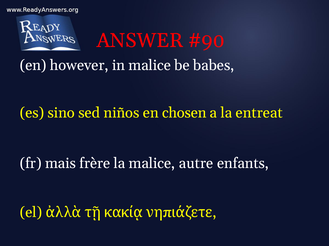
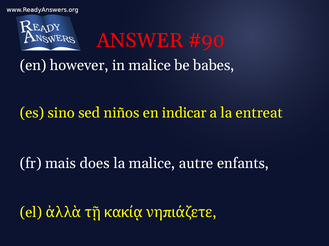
chosen: chosen -> indicar (184, 113)
frère: frère -> does (95, 164)
